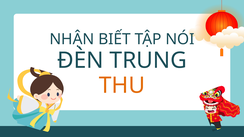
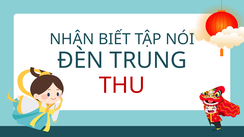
THU colour: orange -> red (122, 86)
